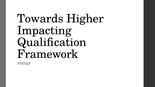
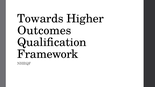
Impacting: Impacting -> Outcomes (44, 31)
